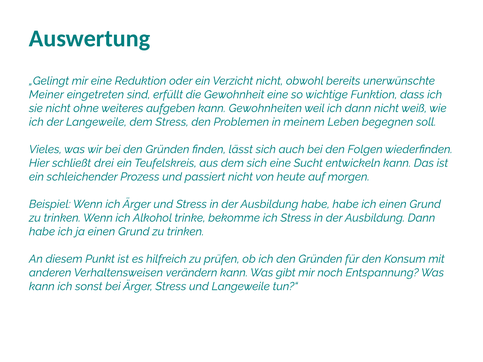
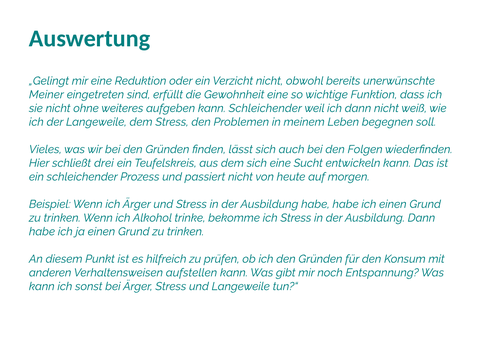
kann Gewohnheiten: Gewohnheiten -> Schleichender (265, 108)
verändern: verändern -> aufstellen (191, 273)
